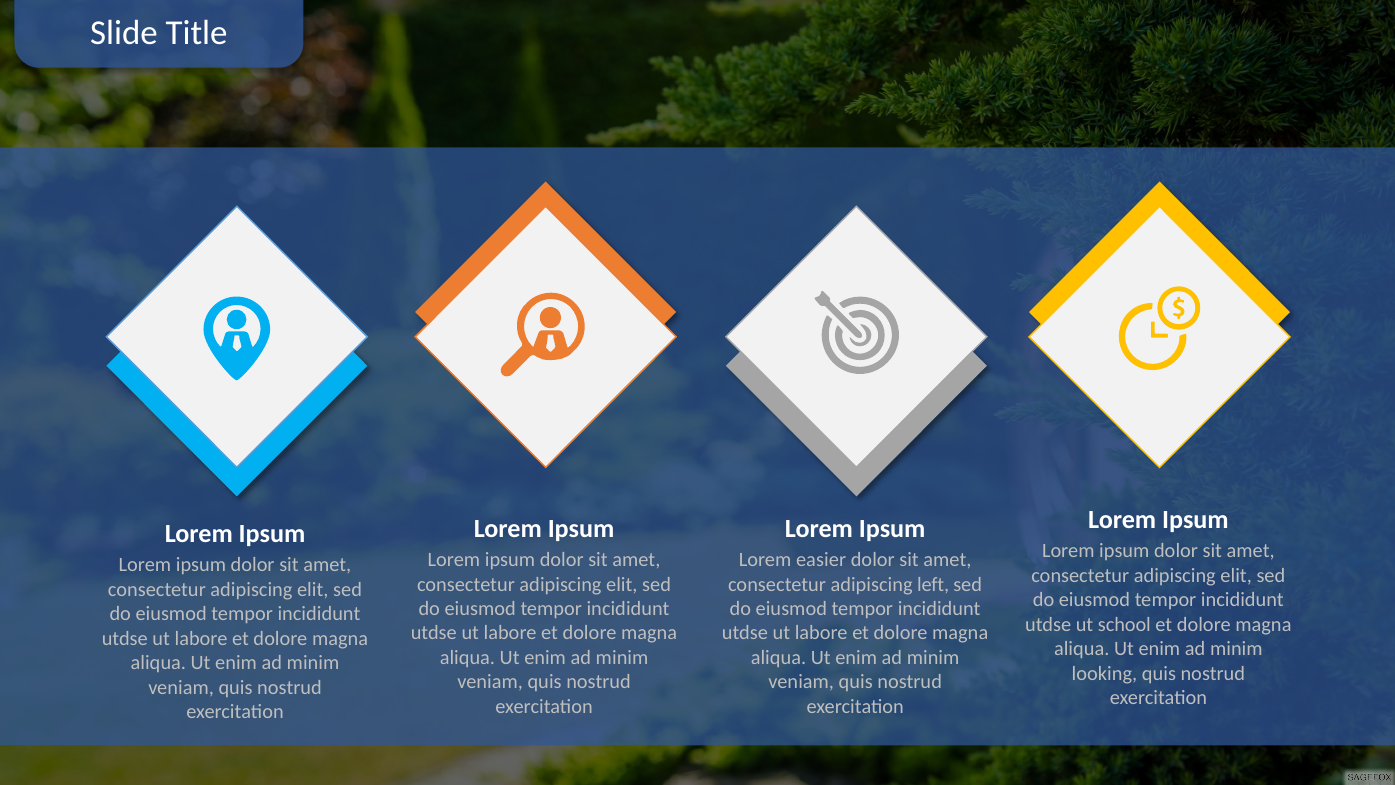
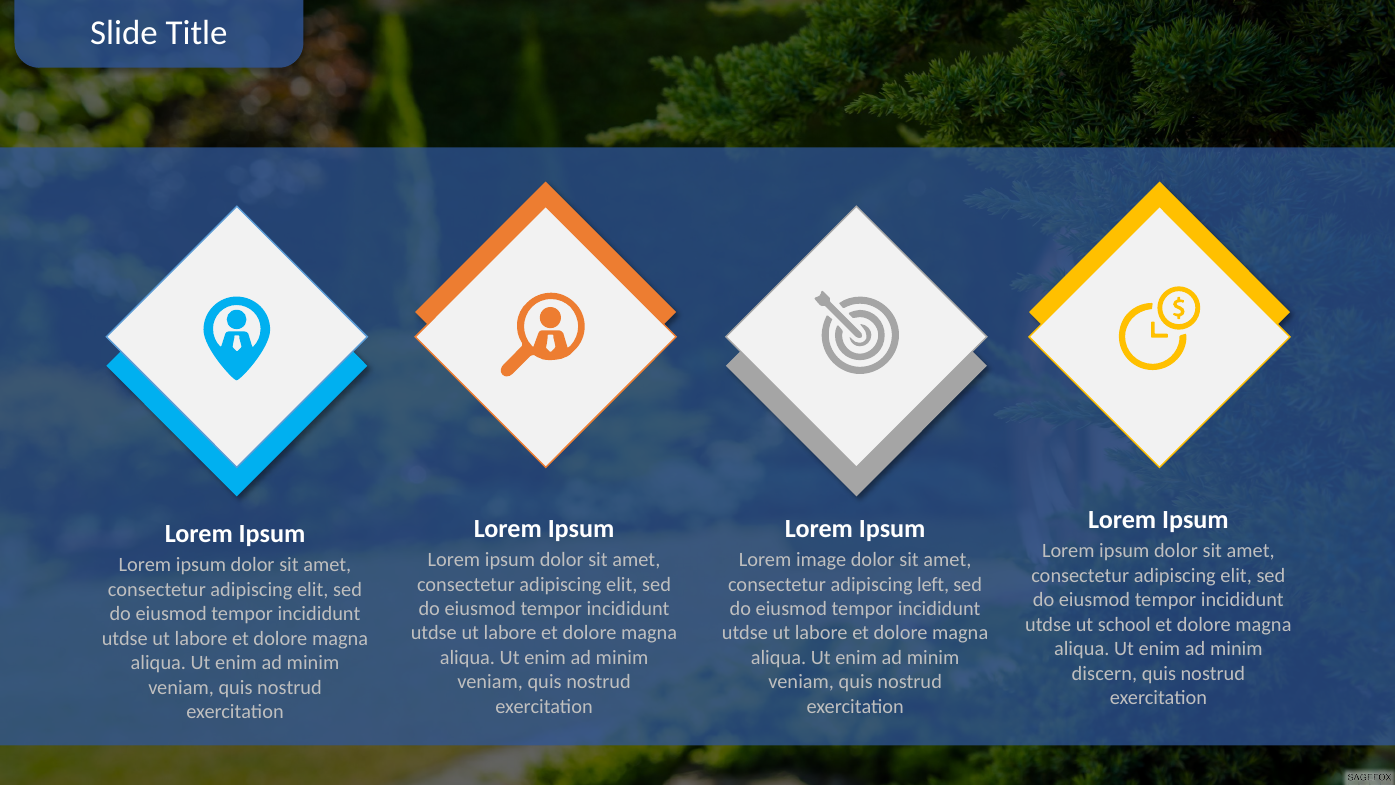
easier: easier -> image (821, 560)
looking: looking -> discern (1104, 673)
